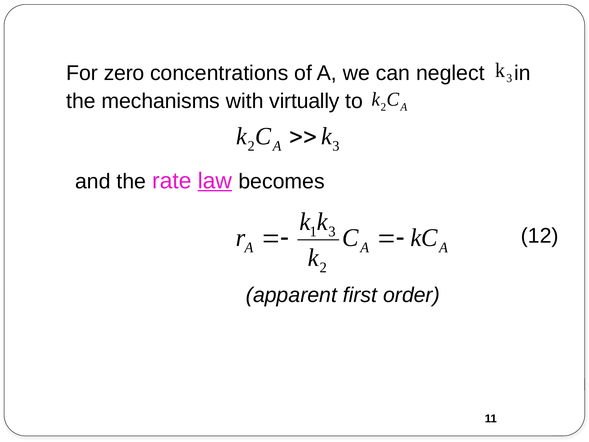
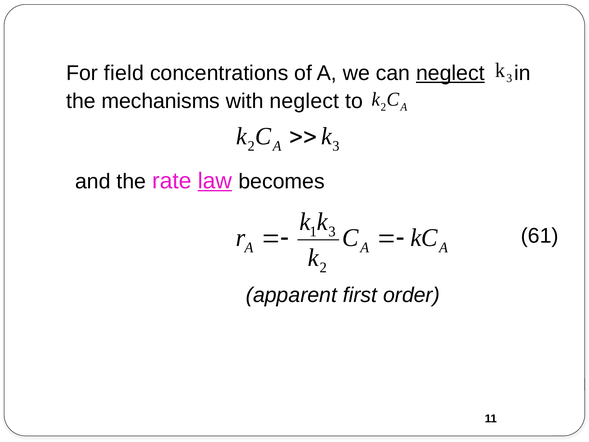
zero: zero -> field (124, 73)
neglect underline: none -> present (450, 73)
with virtually: virtually -> neglect (304, 101)
12: 12 -> 61 (540, 236)
